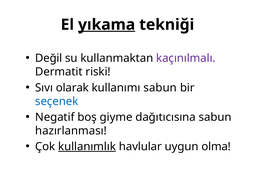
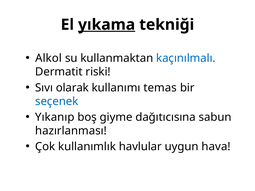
Değil: Değil -> Alkol (49, 58)
kaçınılmalı colour: purple -> blue (186, 58)
kullanımı sabun: sabun -> temas (160, 88)
Negatif: Negatif -> Yıkanıp (55, 117)
kullanımlık underline: present -> none (87, 147)
olma: olma -> hava (216, 147)
